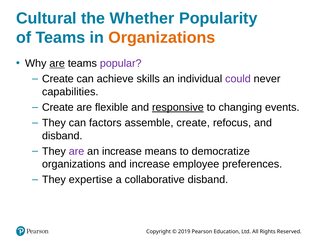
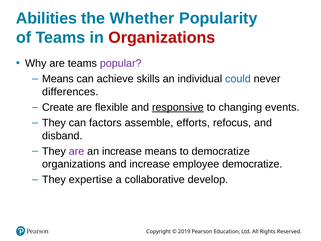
Cultural: Cultural -> Abilities (46, 18)
Organizations colour: orange -> red (162, 38)
are underline: present -> none (57, 63)
Create: Create -> Means (58, 79)
could colour: purple -> blue (238, 79)
capabilities: capabilities -> differences (70, 92)
assemble create: create -> efforts (193, 123)
employee preferences: preferences -> democratize (252, 164)
collaborative disband: disband -> develop (208, 179)
